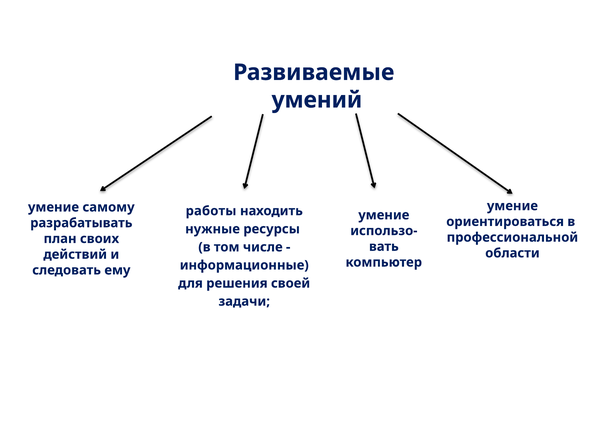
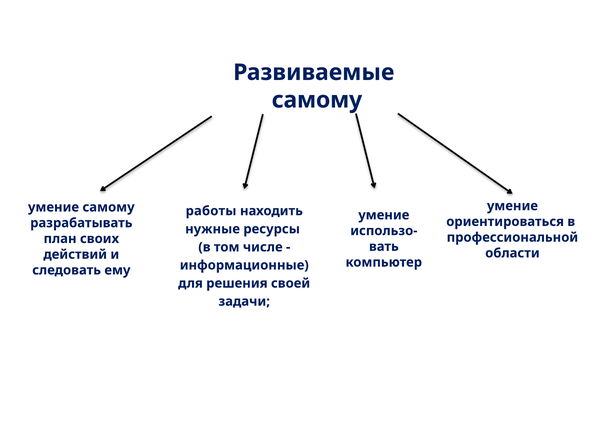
умений: умений -> самому (317, 100)
